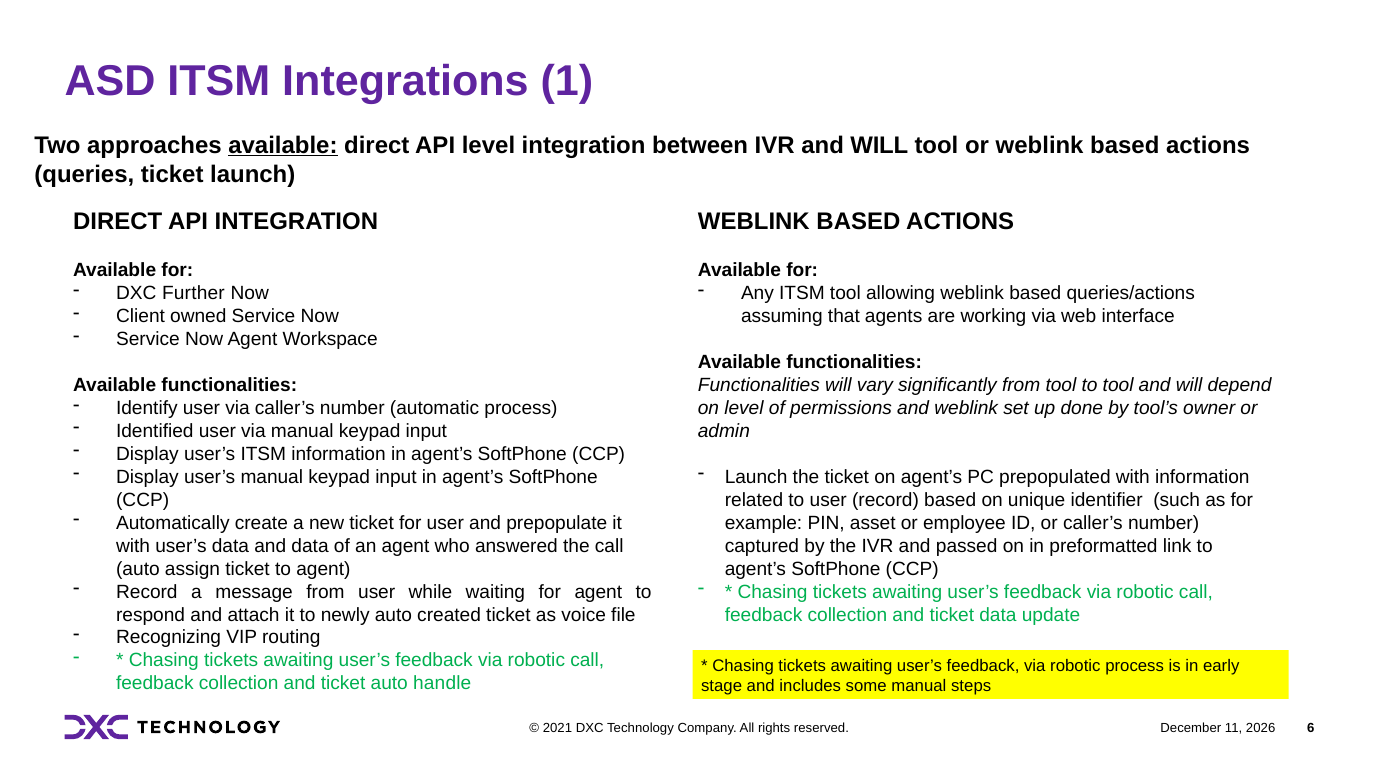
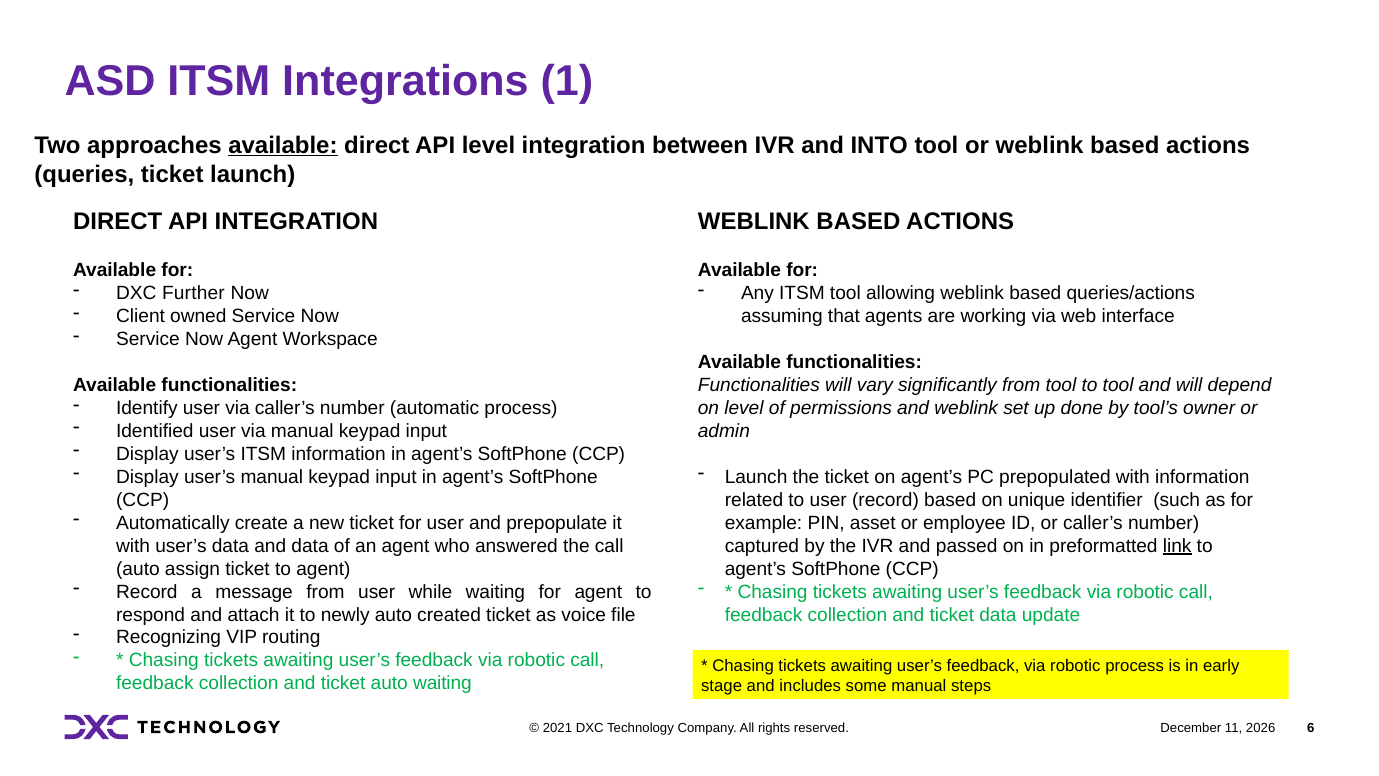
IVR and WILL: WILL -> INTO (879, 145)
link underline: none -> present (1177, 546)
auto handle: handle -> waiting (442, 683)
